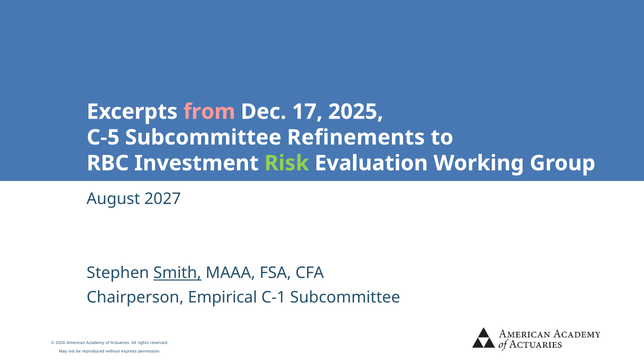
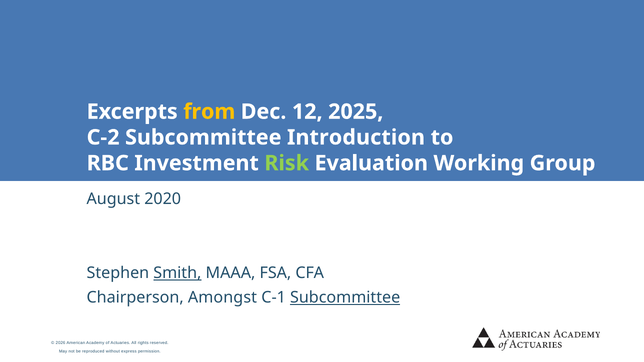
from colour: pink -> yellow (209, 112)
17: 17 -> 12 (307, 112)
C-5: C-5 -> C-2 (103, 138)
Refinements: Refinements -> Introduction (356, 138)
2027: 2027 -> 2020 (163, 199)
Empirical: Empirical -> Amongst (222, 298)
Subcommittee underline: none -> present (345, 298)
